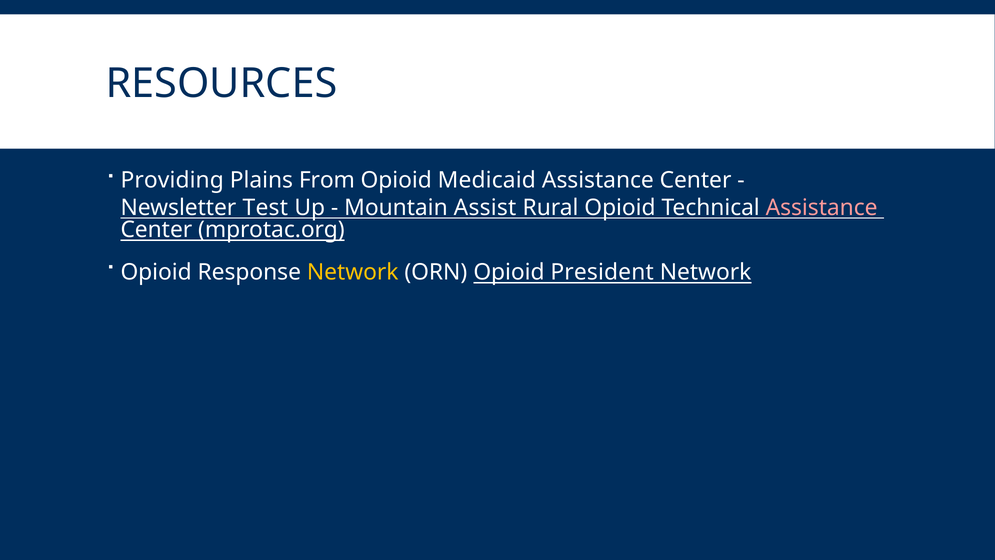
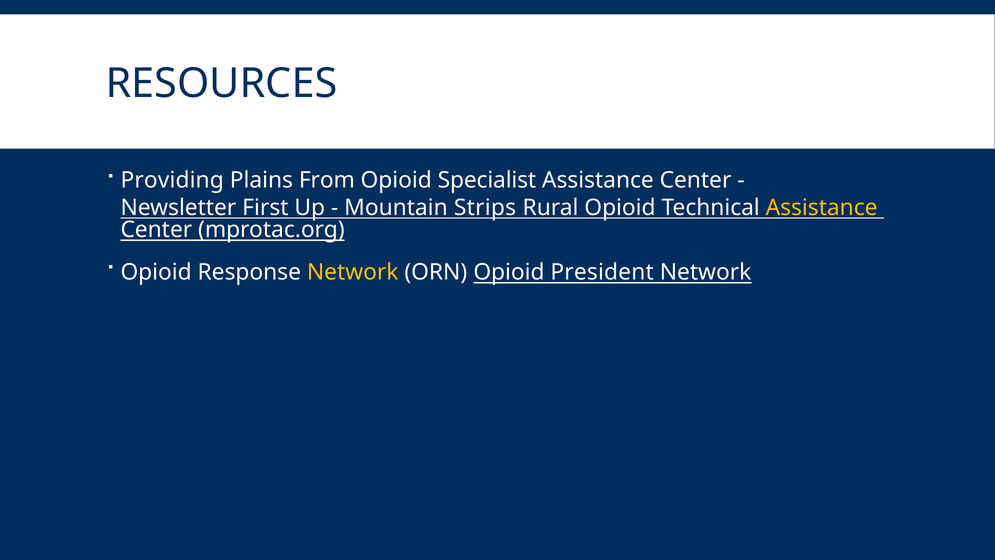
Medicaid: Medicaid -> Specialist (487, 180)
Test: Test -> First (265, 207)
Assist: Assist -> Strips (485, 207)
Assistance colour: pink -> yellow (822, 207)
